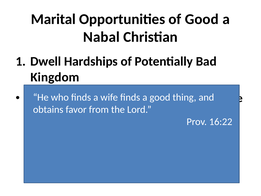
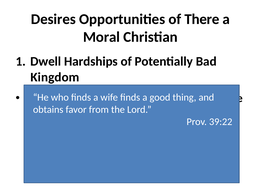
Marital: Marital -> Desires (53, 19)
of Good: Good -> There (202, 19)
Nabal: Nabal -> Moral (102, 37)
16:22: 16:22 -> 39:22 (221, 122)
